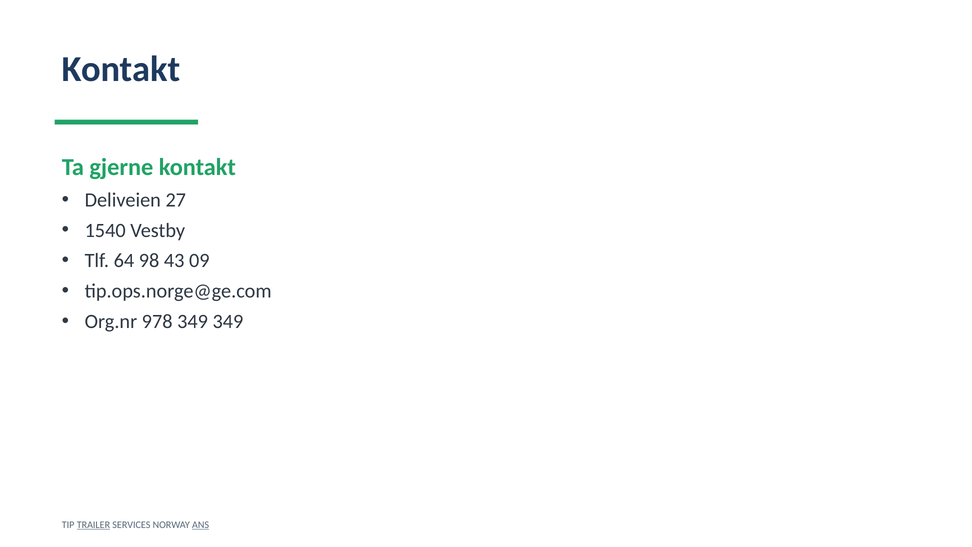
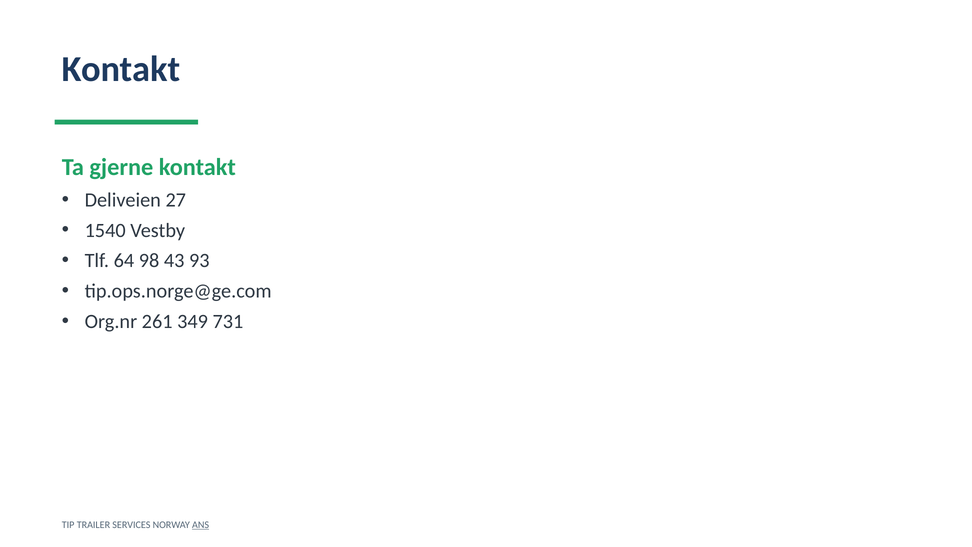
09: 09 -> 93 (199, 261)
978: 978 -> 261 (157, 321)
349 349: 349 -> 731 (228, 321)
TRAILER underline: present -> none (93, 525)
